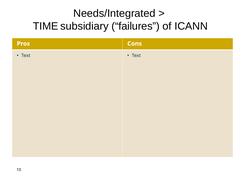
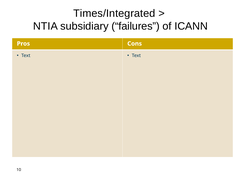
Needs/Integrated: Needs/Integrated -> Times/Integrated (114, 13)
TIME: TIME -> NTIA (45, 26)
